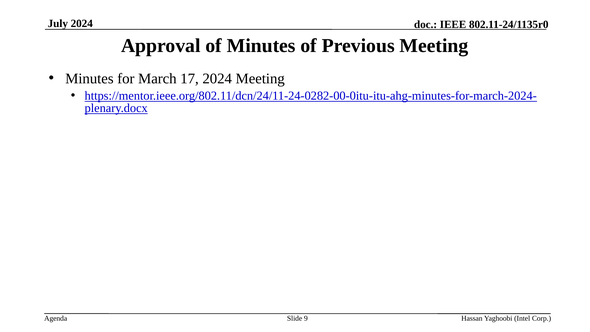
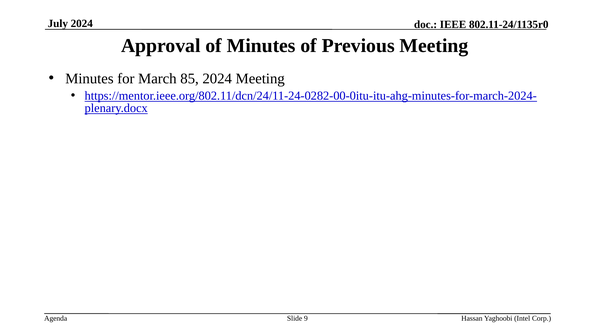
17: 17 -> 85 (190, 78)
